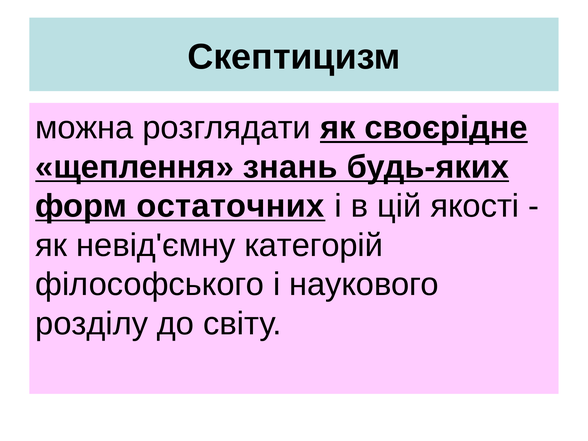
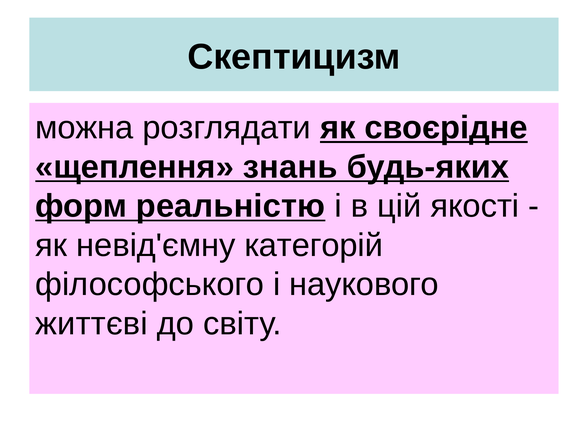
остаточних: остаточних -> реальністю (231, 206)
розділу: розділу -> життєві (92, 324)
